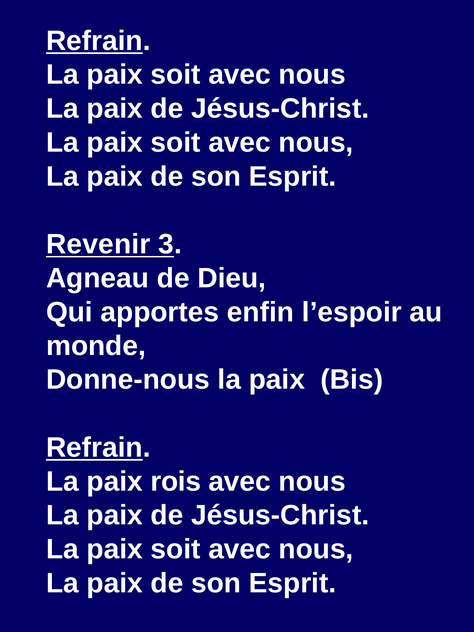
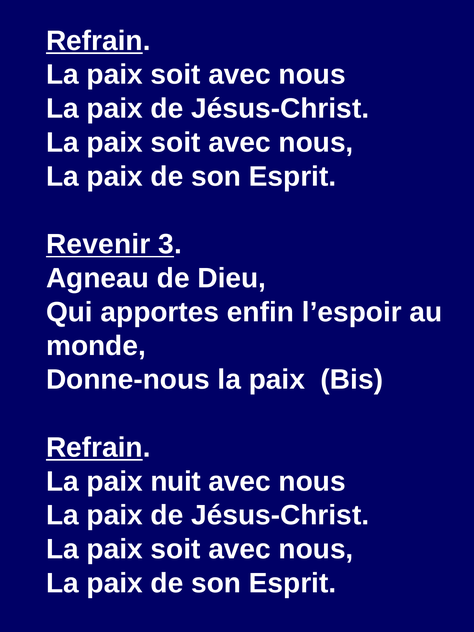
rois: rois -> nuit (176, 481)
